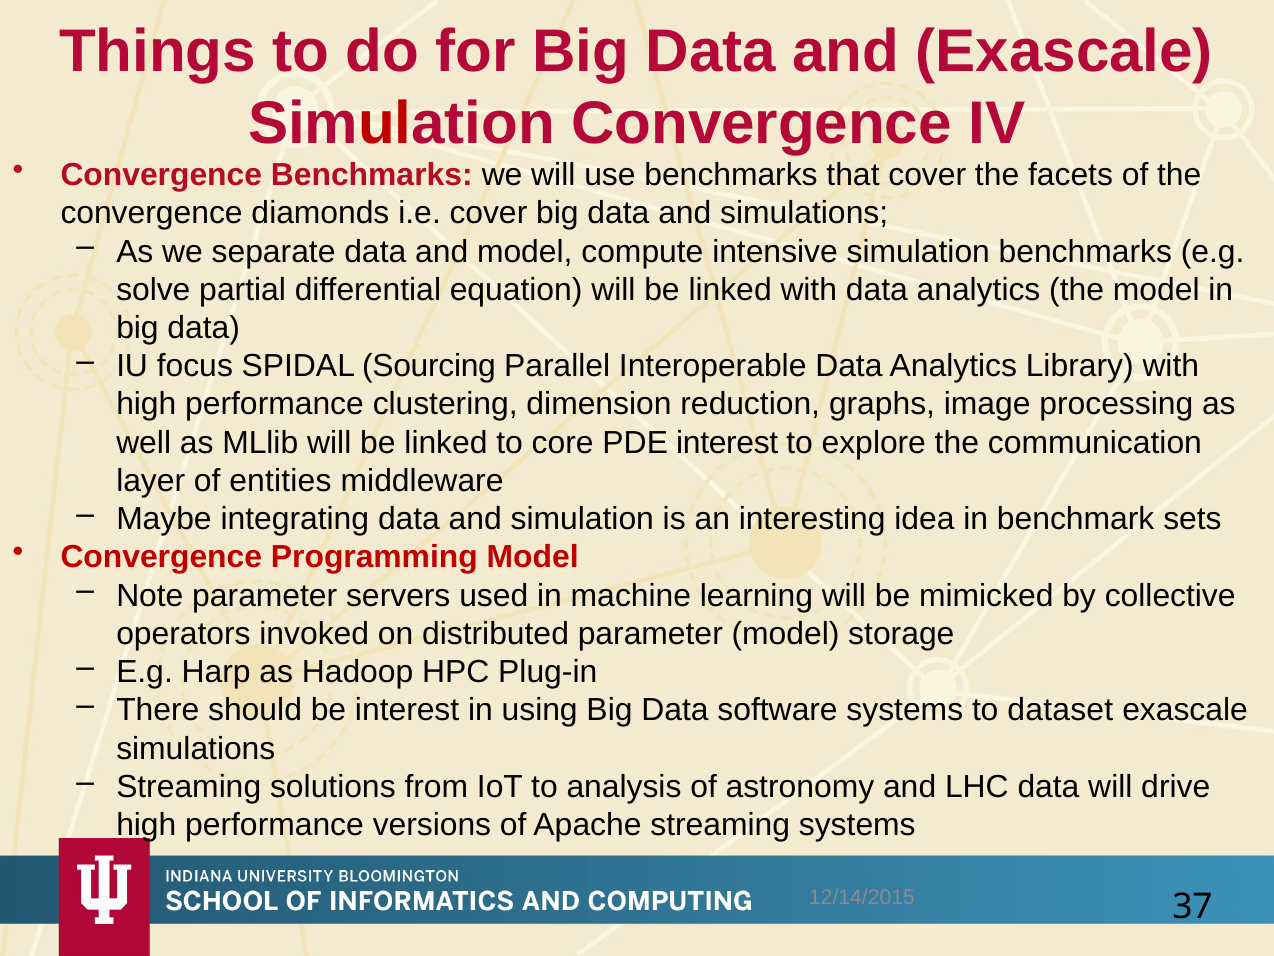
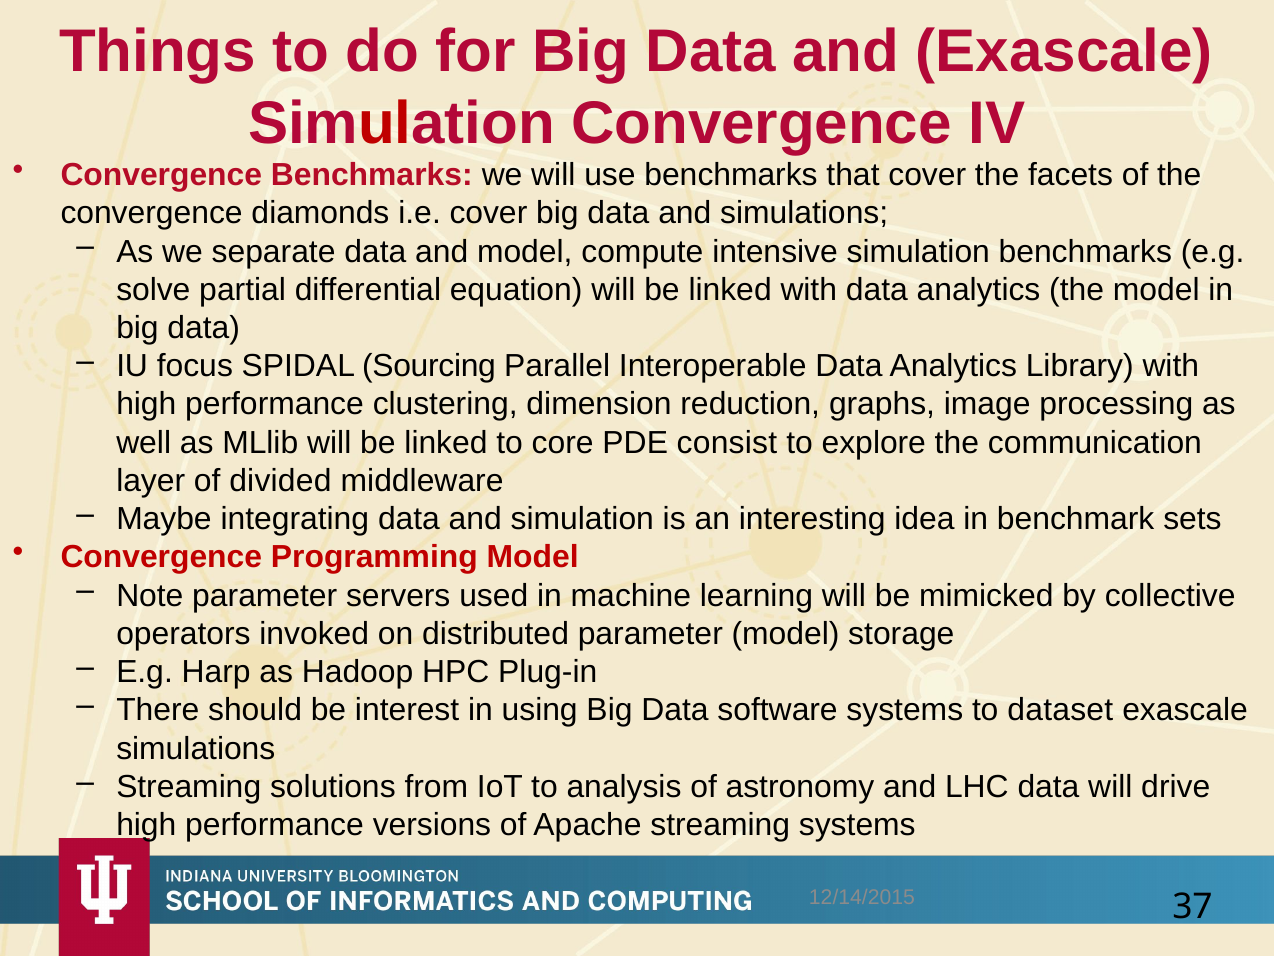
PDE interest: interest -> consist (727, 442)
entities: entities -> divided (280, 481)
